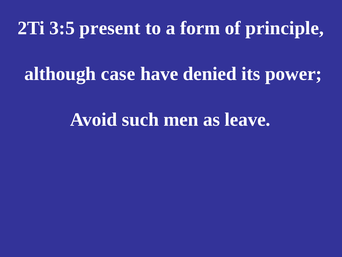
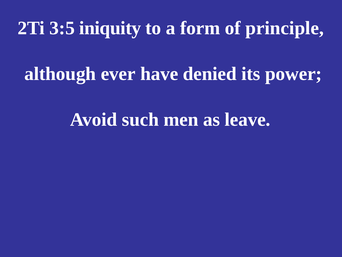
present: present -> iniquity (110, 28)
case: case -> ever (118, 74)
